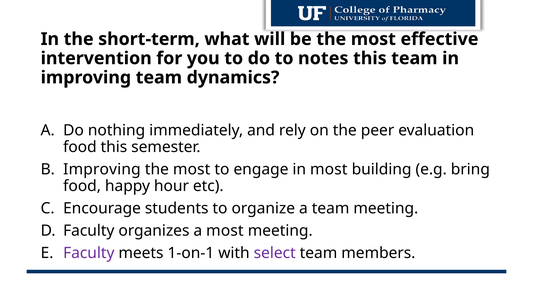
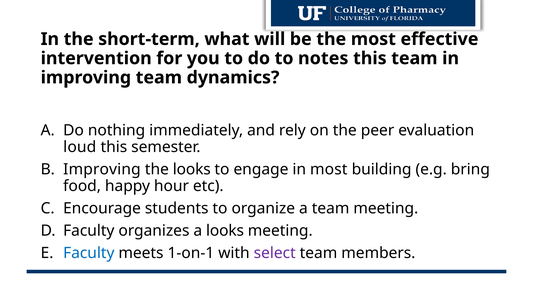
food: food -> loud (80, 147)
most: most -> looks (192, 169)
a most: most -> looks (225, 231)
Faculty colour: purple -> blue (89, 253)
